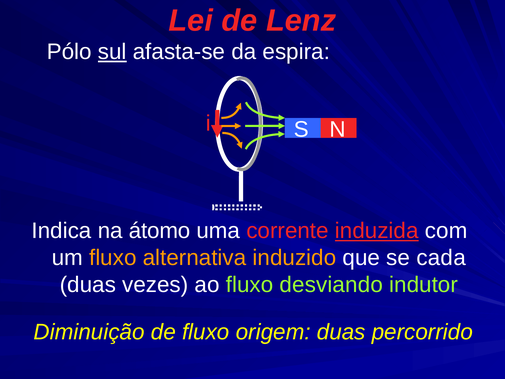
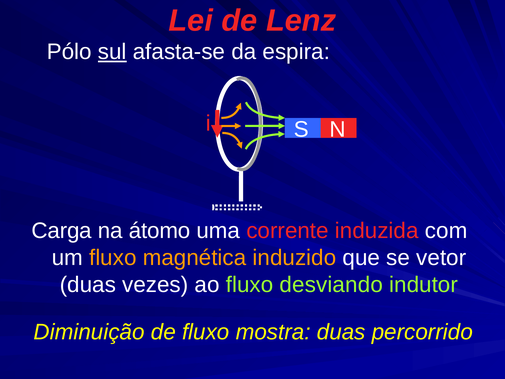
Indica: Indica -> Carga (62, 231)
induzida underline: present -> none (377, 231)
alternativa: alternativa -> magnética (195, 258)
cada: cada -> vetor (441, 258)
origem: origem -> mostra (273, 332)
